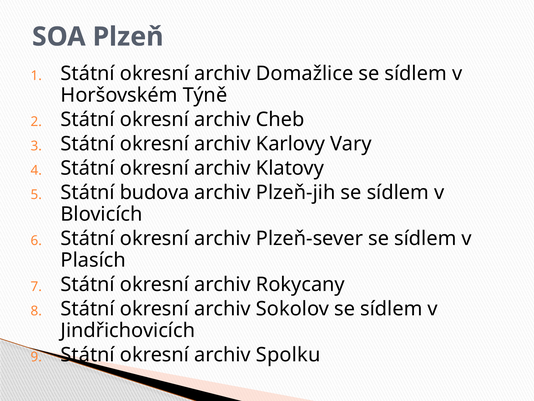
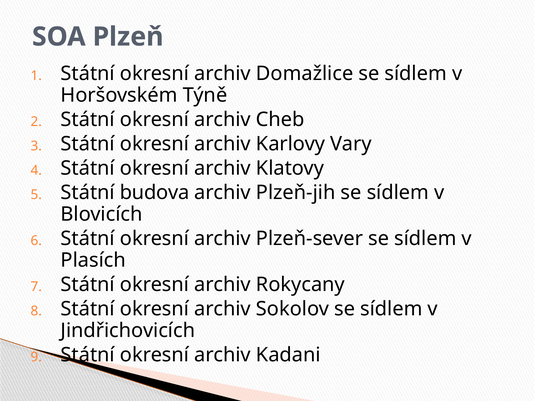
Spolku: Spolku -> Kadani (288, 354)
